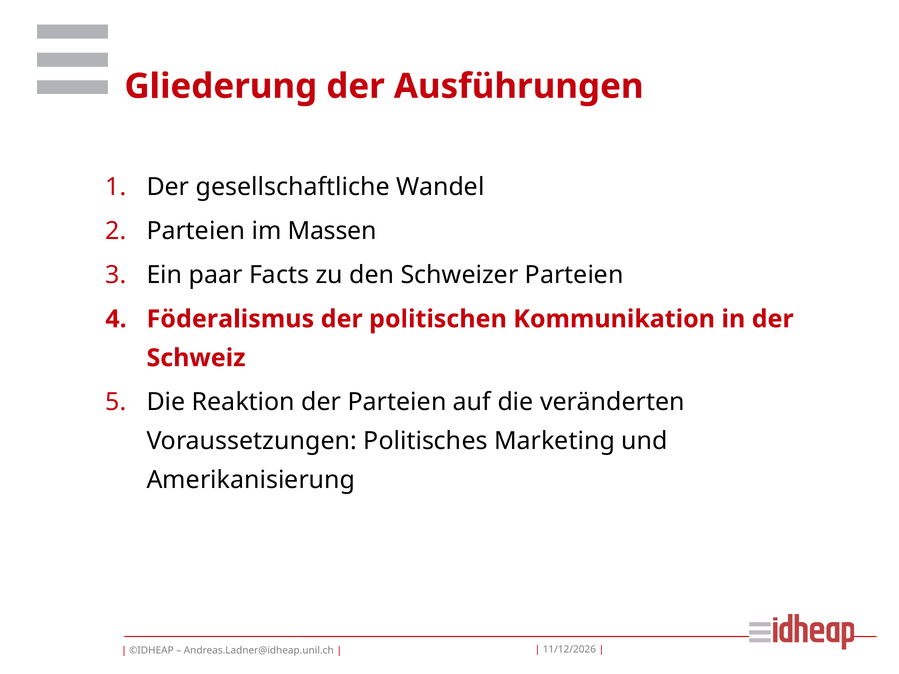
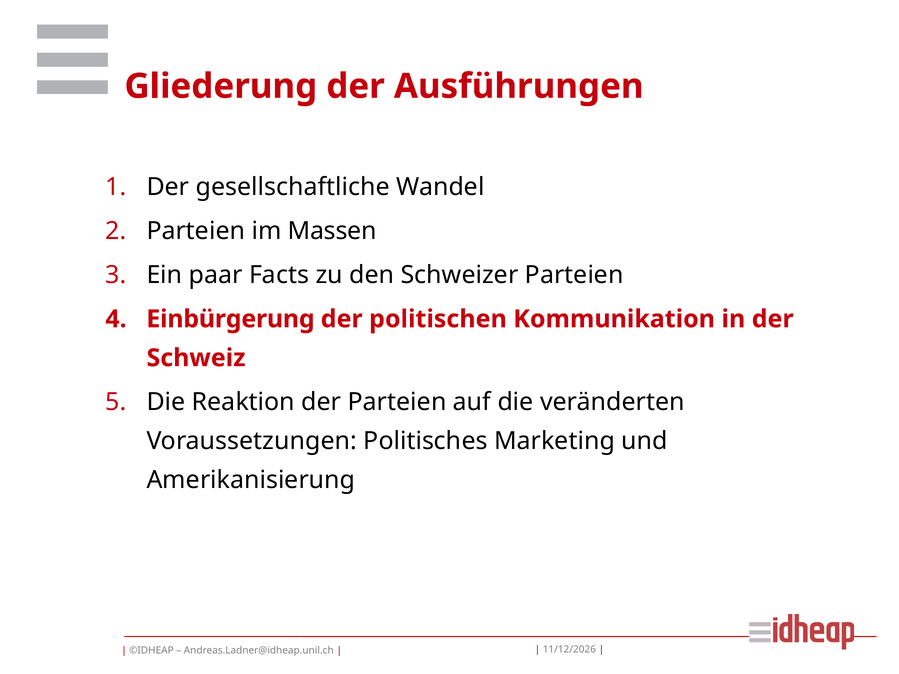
Föderalismus: Föderalismus -> Einbürgerung (231, 319)
